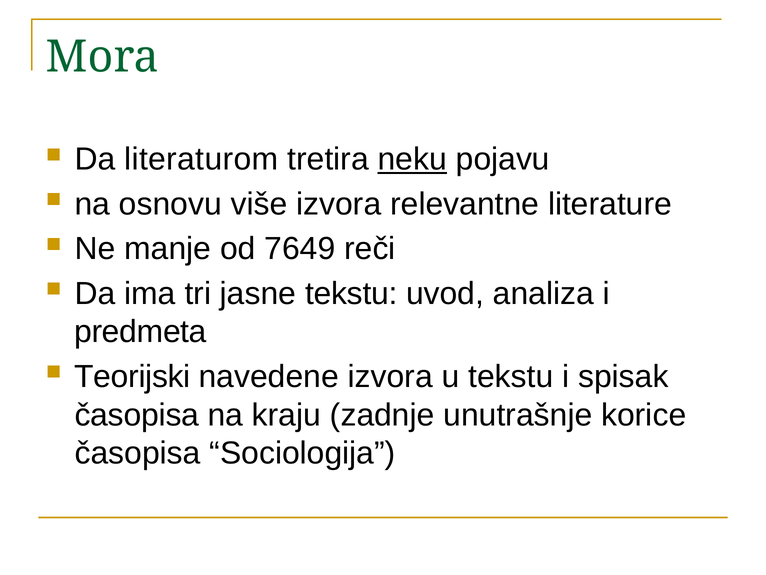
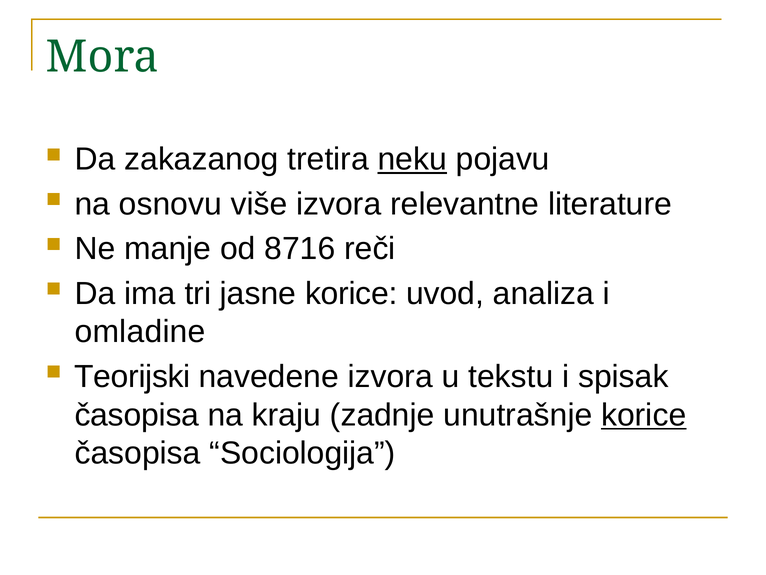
literaturom: literaturom -> zakazanog (201, 159)
7649: 7649 -> 8716 (300, 249)
jasne tekstu: tekstu -> korice (351, 293)
predmeta: predmeta -> omladine (140, 332)
korice underline: none -> present (644, 415)
